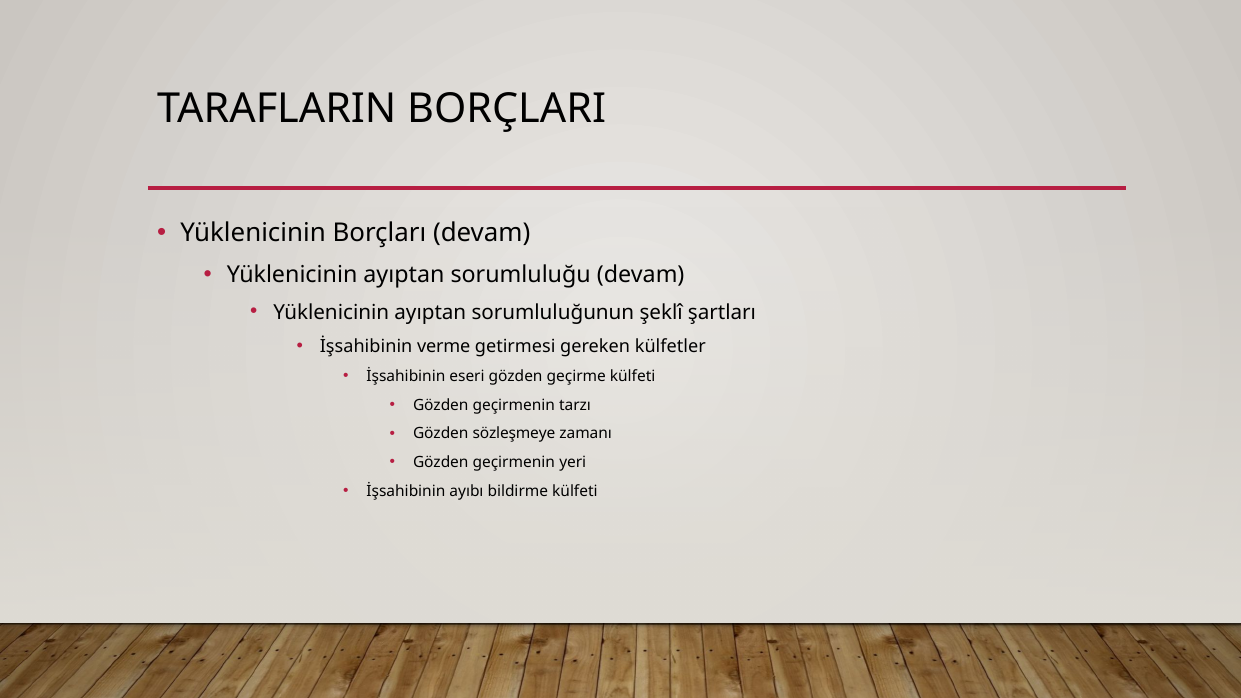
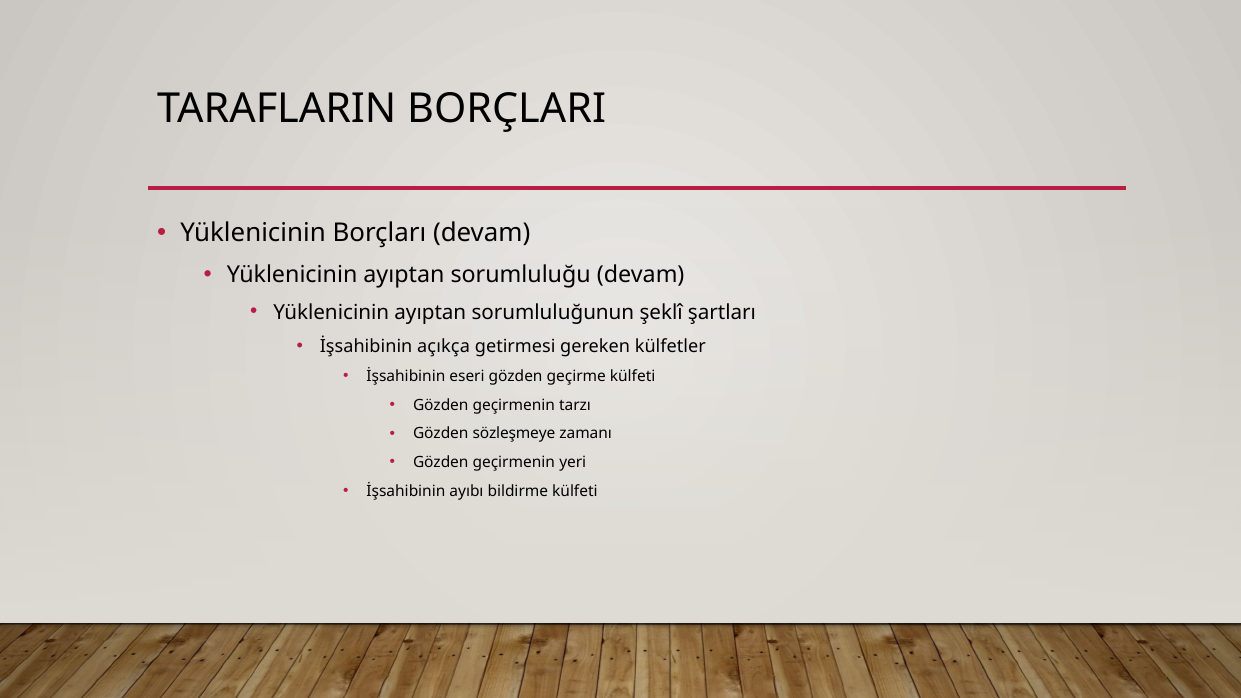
verme: verme -> açıkça (444, 346)
